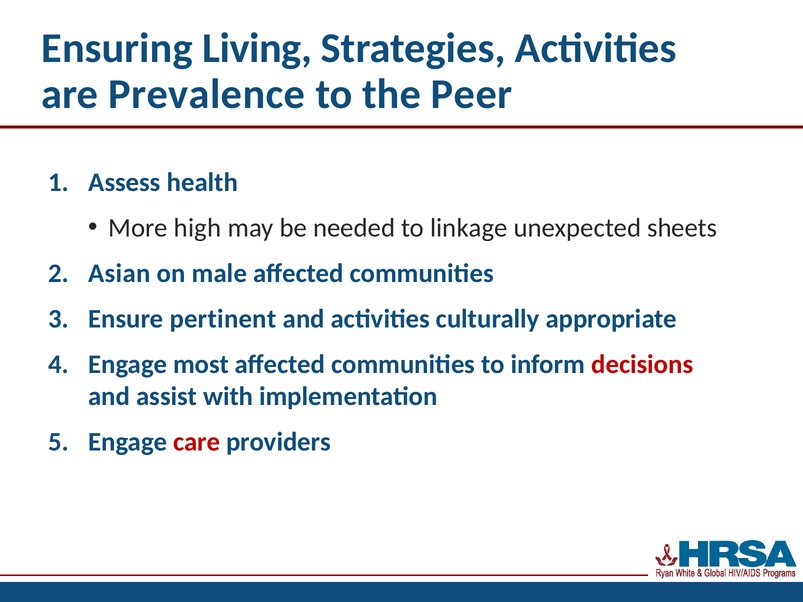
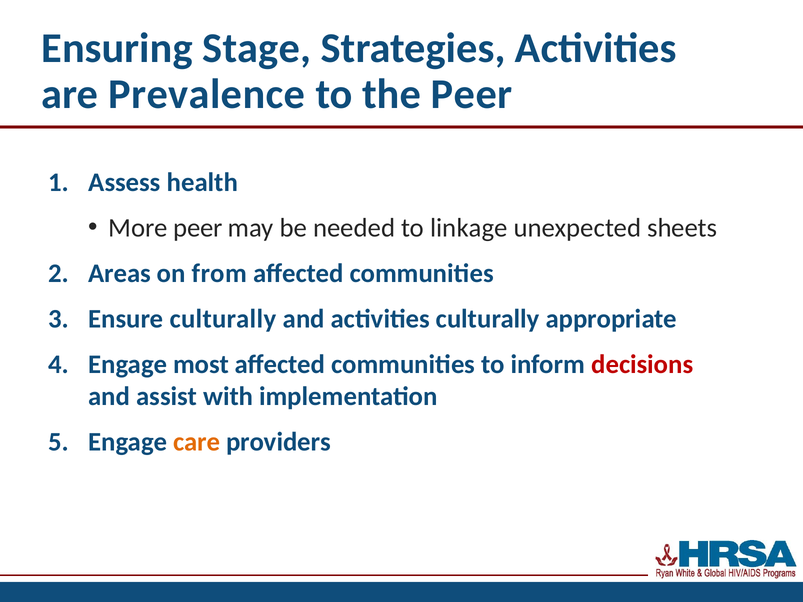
Living: Living -> Stage (257, 48)
More high: high -> peer (198, 228)
Asian: Asian -> Areas (120, 274)
male: male -> from (219, 274)
Ensure pertinent: pertinent -> culturally (223, 319)
care colour: red -> orange (197, 442)
